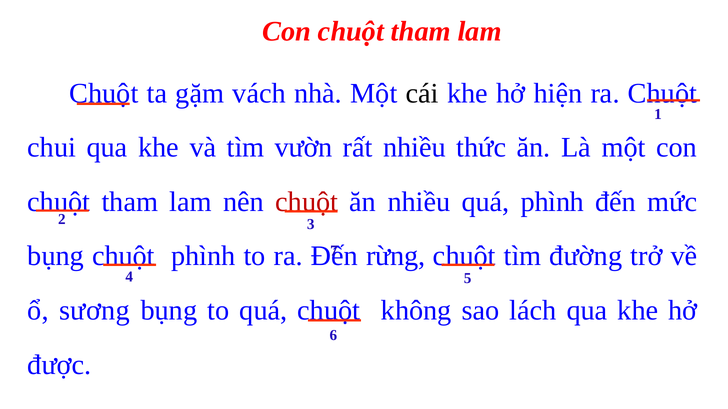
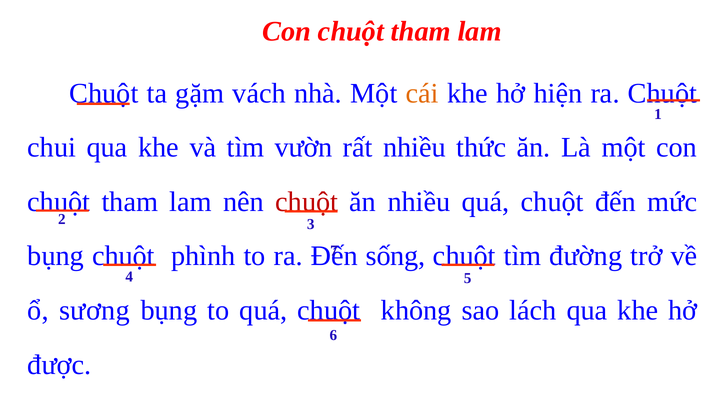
cái colour: black -> orange (422, 93)
nhiều quá phình: phình -> chuột (552, 202)
rừng: rừng -> sống (396, 256)
